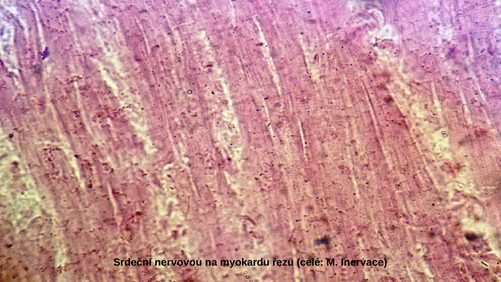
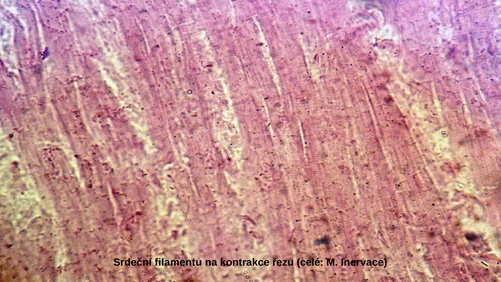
nervovou: nervovou -> filamentu (178, 262)
myokardu: myokardu -> kontrakce (245, 262)
